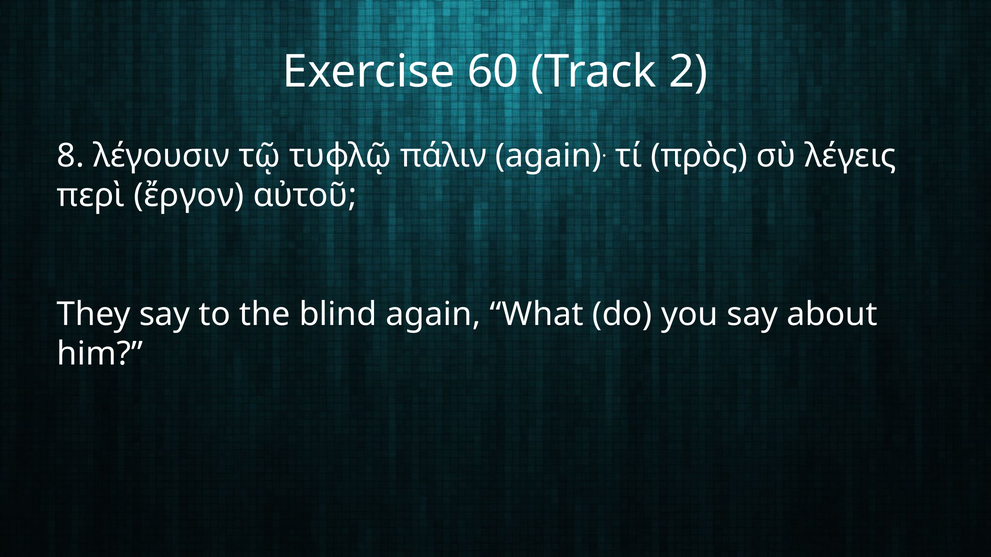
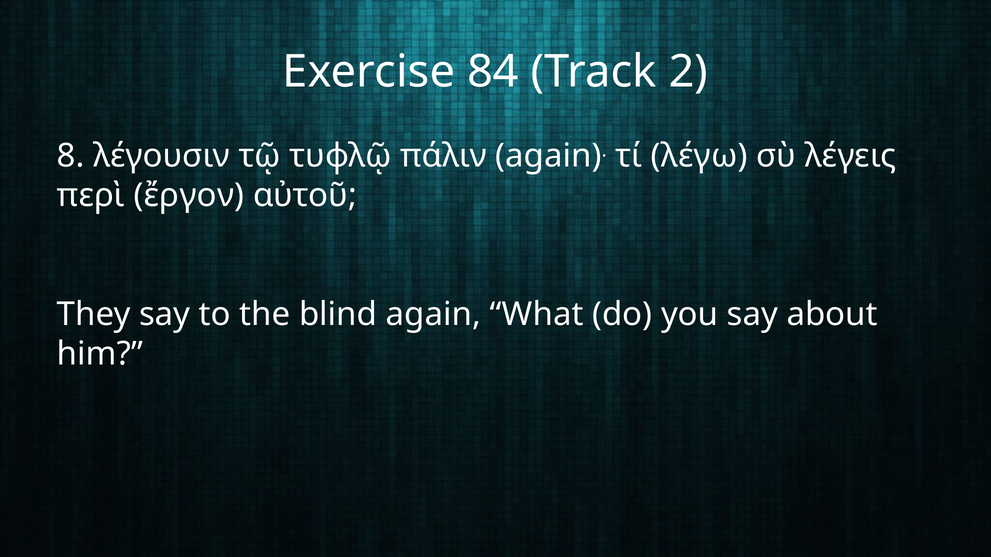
60: 60 -> 84 (493, 72)
πρὸς: πρὸς -> λέγω (699, 156)
